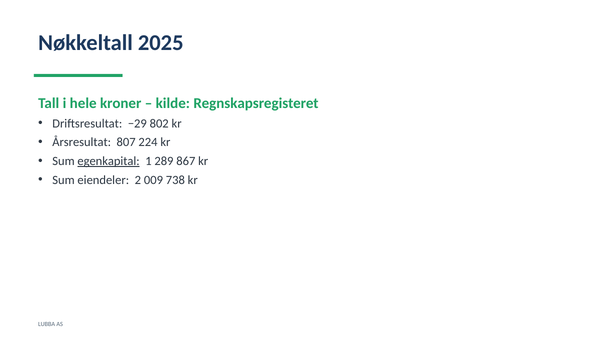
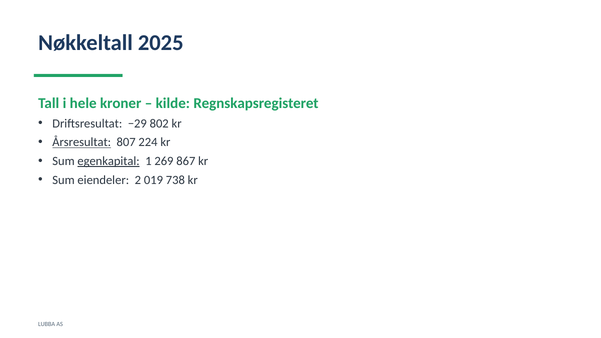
Årsresultat underline: none -> present (82, 142)
289: 289 -> 269 (164, 161)
009: 009 -> 019 (153, 180)
